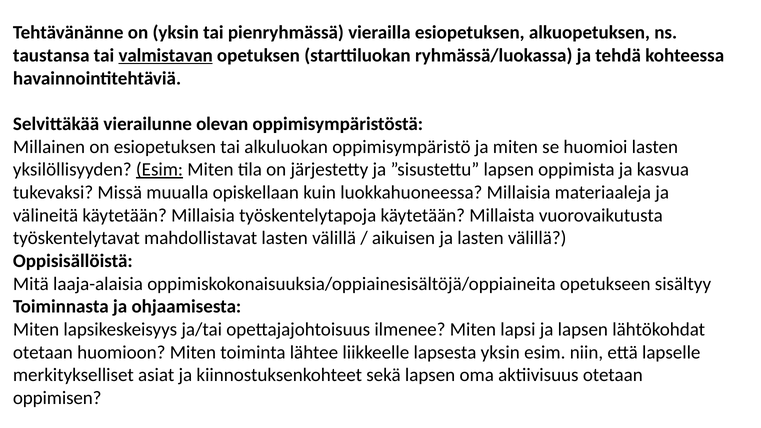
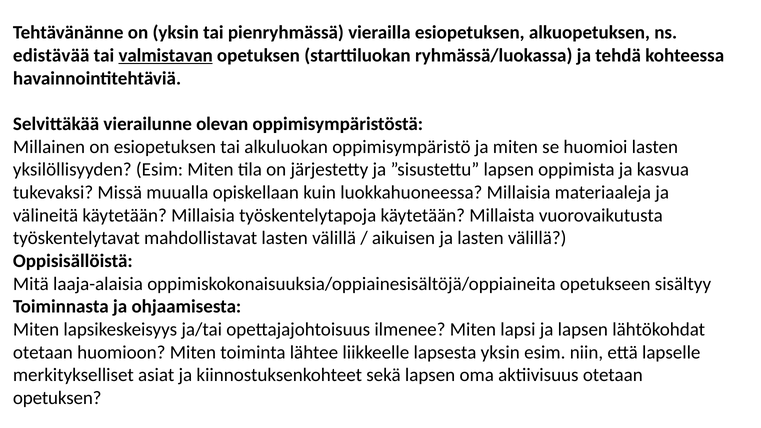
taustansa: taustansa -> edistävää (51, 55)
Esim underline: present -> none (160, 170)
oppimisen: oppimisen -> opetuksen (57, 398)
